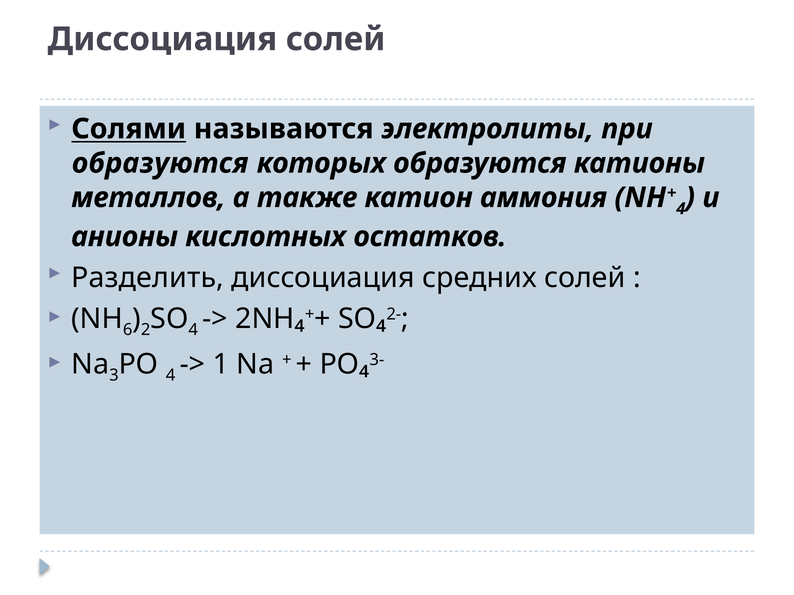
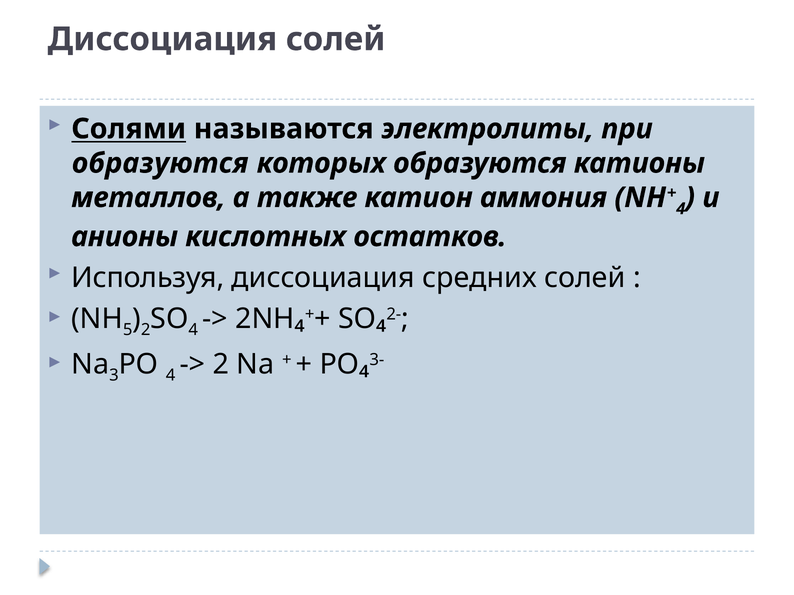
Разделить: Разделить -> Используя (148, 278)
6: 6 -> 5 (128, 330)
1: 1 -> 2 (221, 365)
